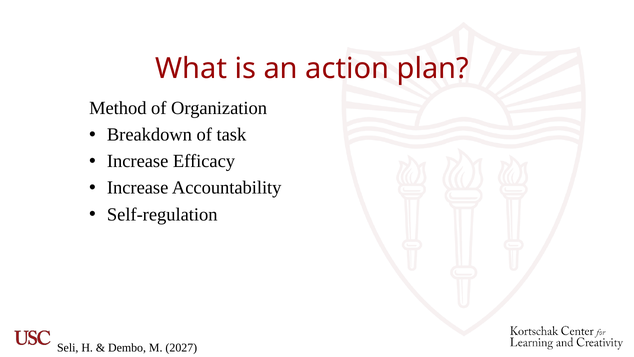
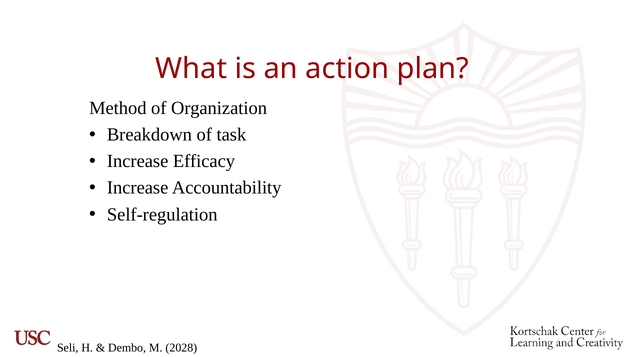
2027: 2027 -> 2028 (181, 348)
